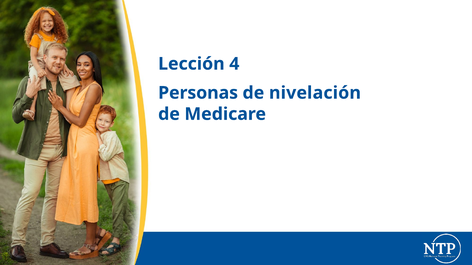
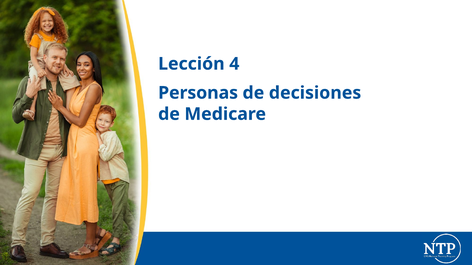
nivelación: nivelación -> decisiones (315, 93)
